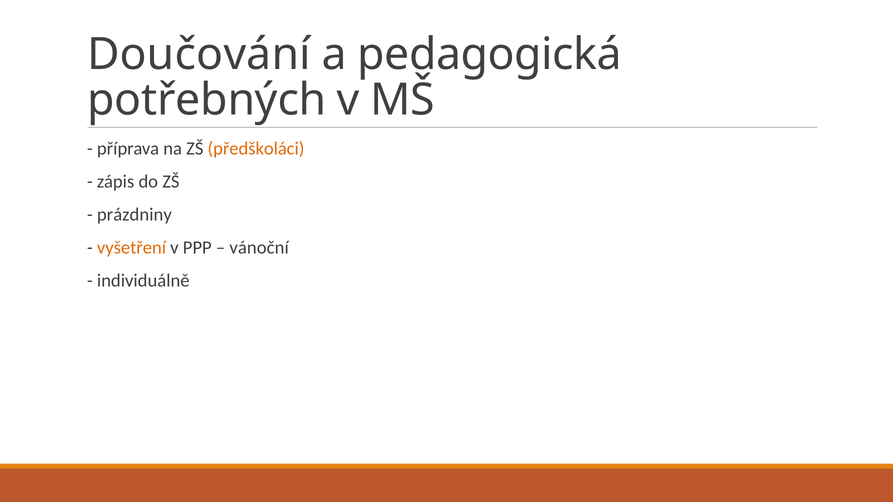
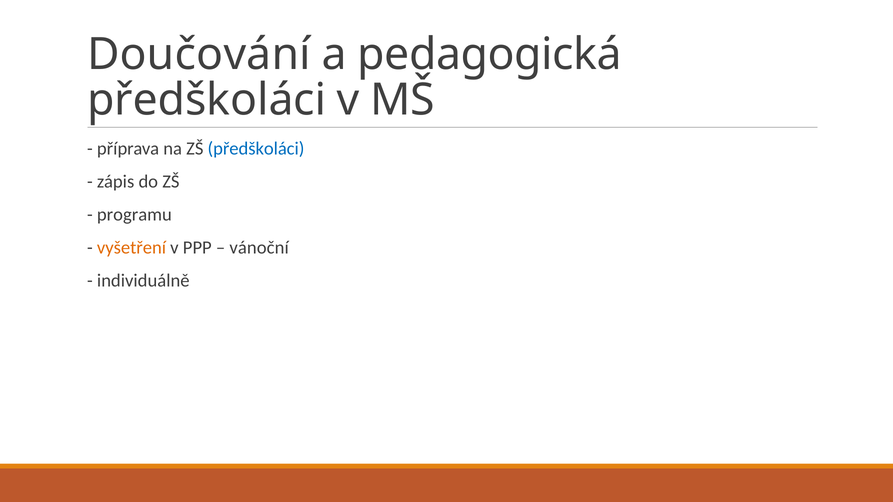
potřebných: potřebných -> předškoláci (207, 100)
předškoláci colour: orange -> blue (256, 148)
prázdniny: prázdniny -> programu (134, 215)
